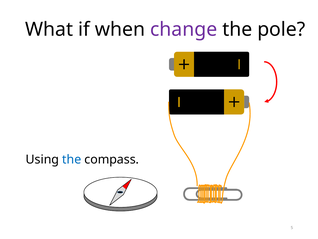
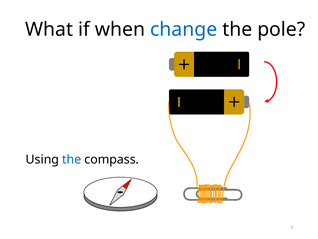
change colour: purple -> blue (184, 29)
